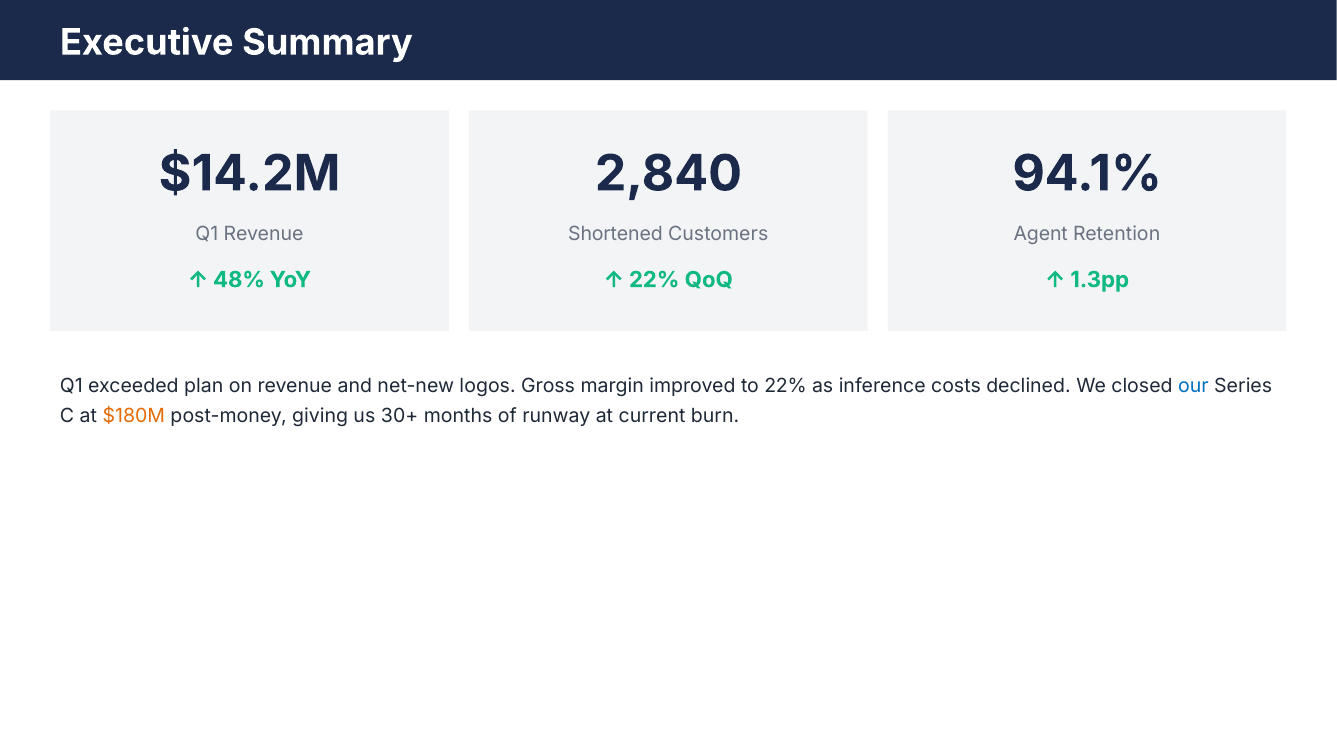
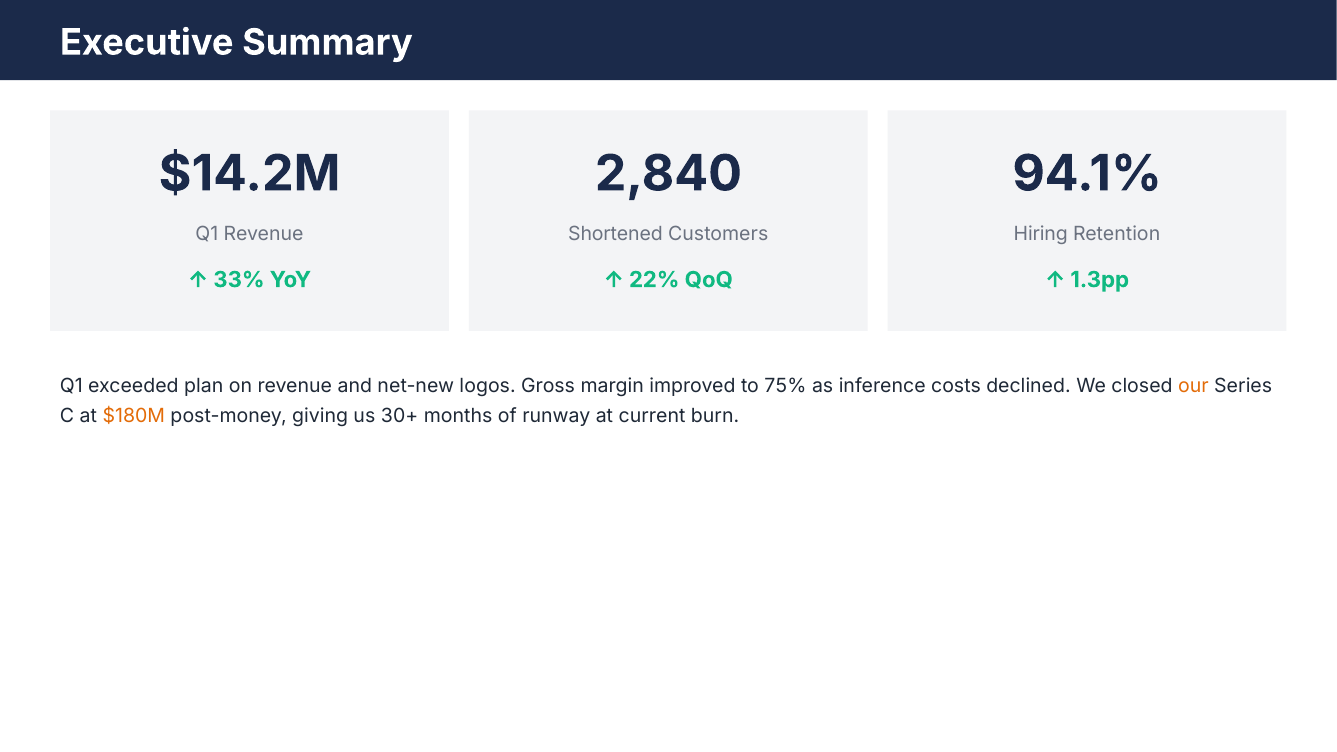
Agent: Agent -> Hiring (1041, 234)
48%: 48% -> 33% (239, 280)
to 22%: 22% -> 75% (785, 386)
our colour: blue -> orange (1193, 386)
